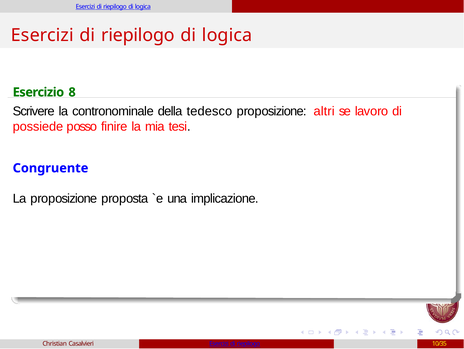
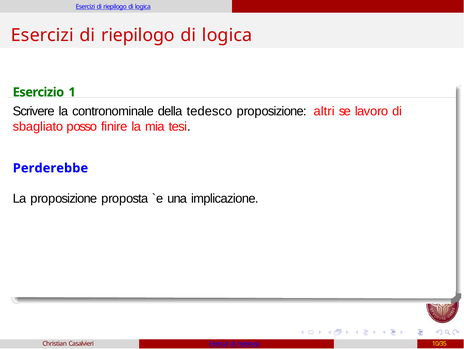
8: 8 -> 1 (72, 92)
possiede: possiede -> sbagliato (38, 126)
Congruente: Congruente -> Perderebbe (50, 168)
